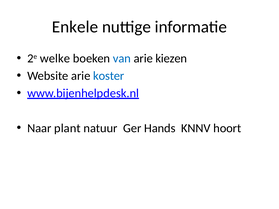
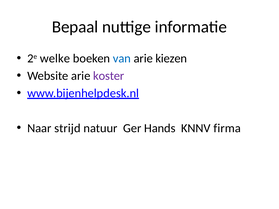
Enkele: Enkele -> Bepaal (75, 27)
koster colour: blue -> purple (109, 76)
plant: plant -> strijd (67, 128)
hoort: hoort -> firma (227, 128)
